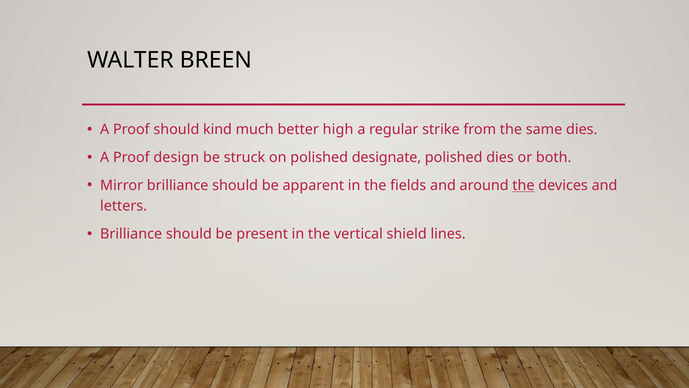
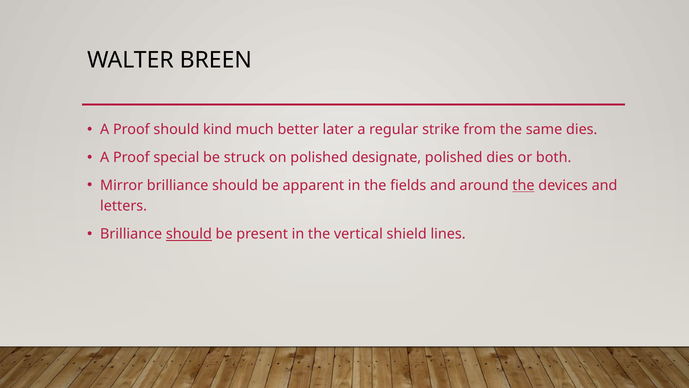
high: high -> later (338, 130)
design: design -> special (176, 157)
should underline: none -> present (189, 234)
